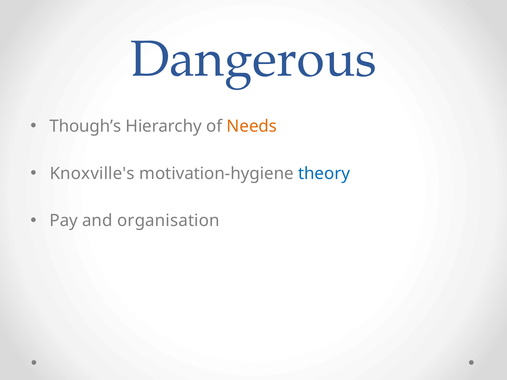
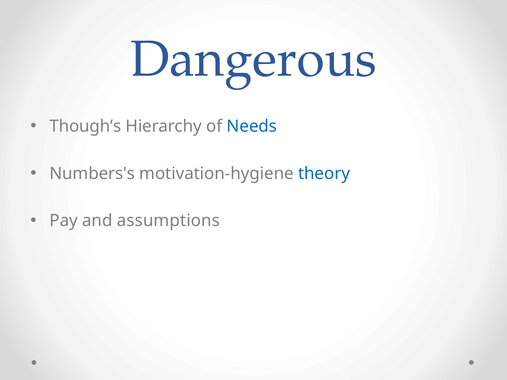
Needs colour: orange -> blue (252, 126)
Knoxville's: Knoxville's -> Numbers's (92, 174)
organisation: organisation -> assumptions (168, 221)
